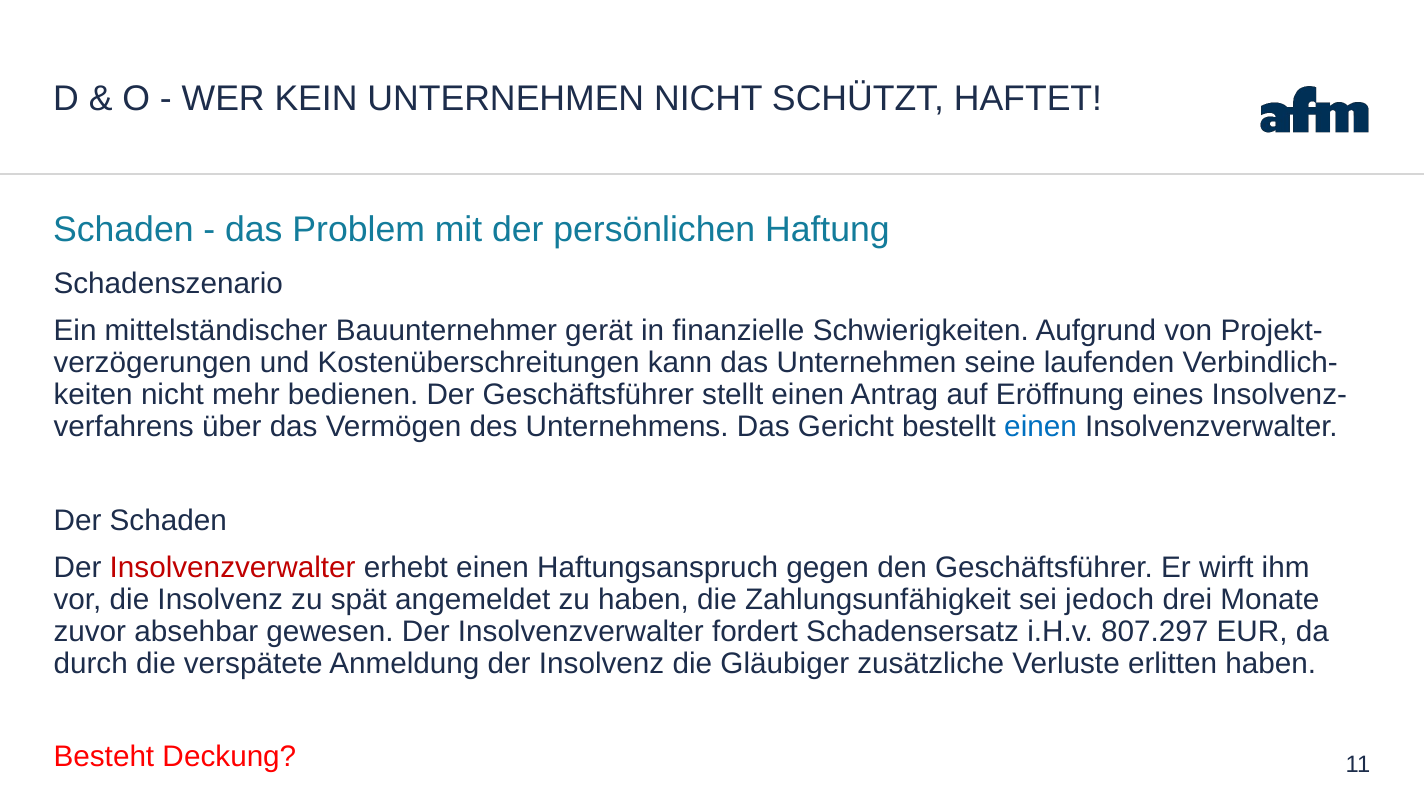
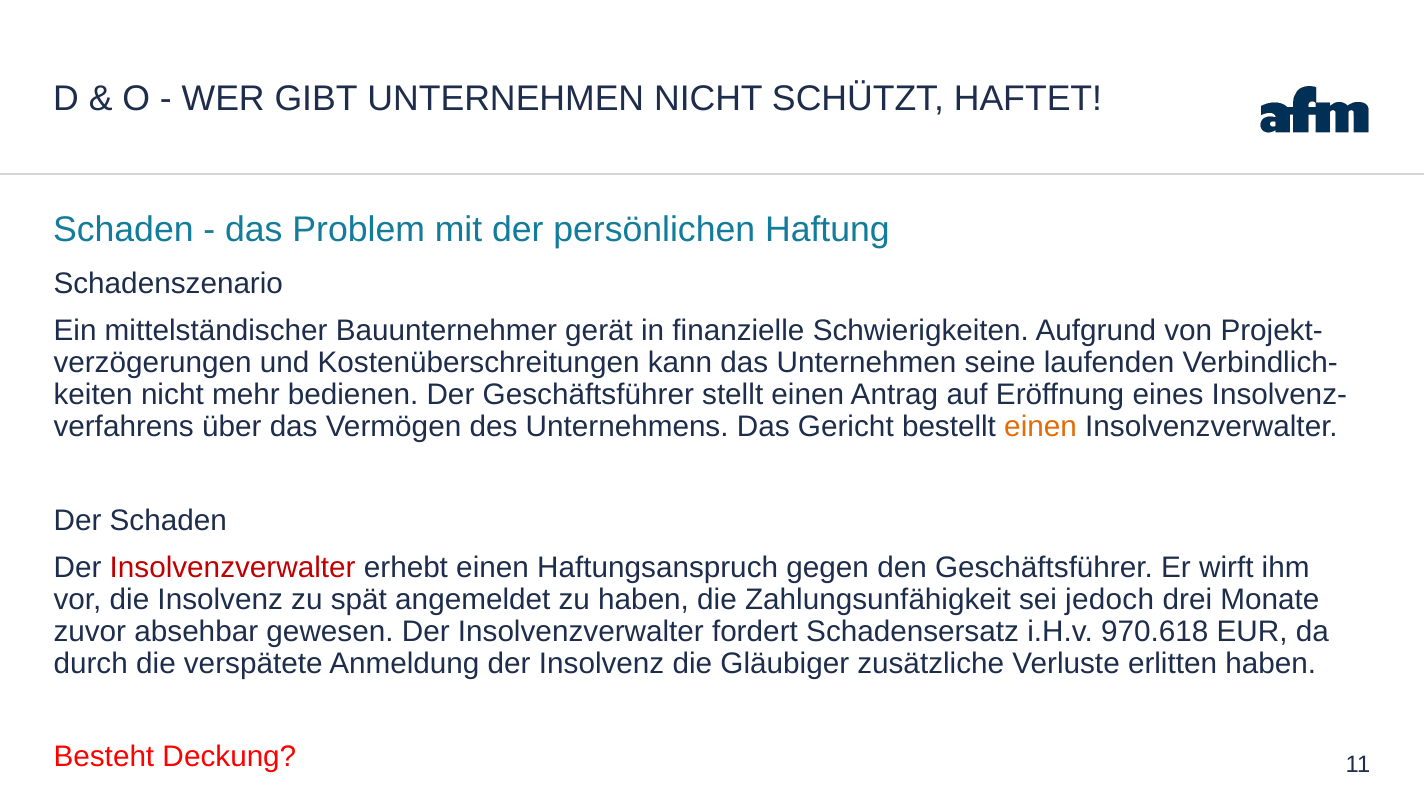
KEIN: KEIN -> GIBT (316, 99)
einen colour: blue -> orange (1041, 427)
807.297: 807.297 -> 970.618 (1155, 631)
